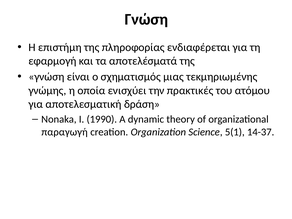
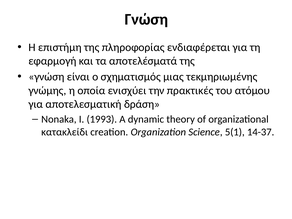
1990: 1990 -> 1993 (102, 119)
παραγωγή: παραγωγή -> κατακλείδι (65, 132)
